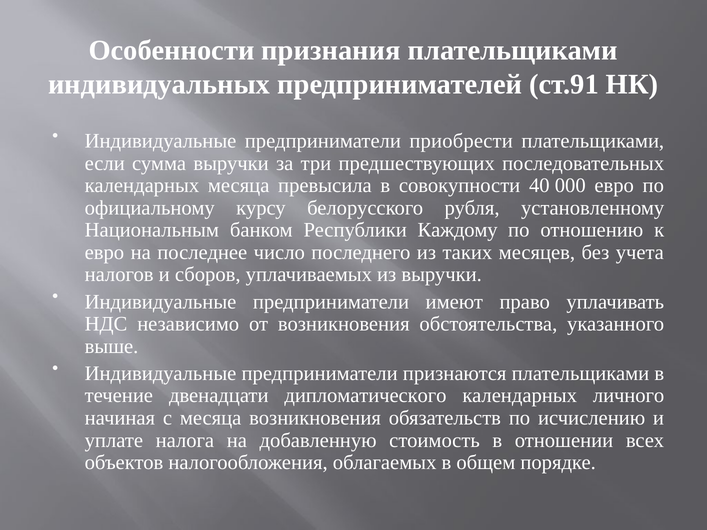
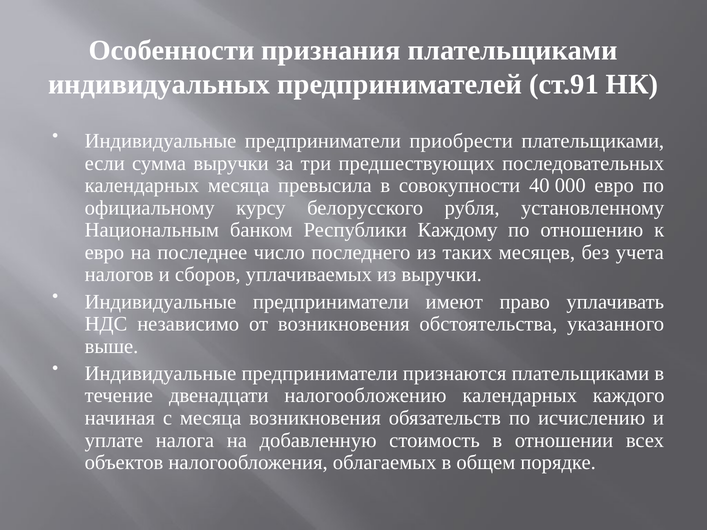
дипломатического: дипломатического -> налогообложению (365, 396)
личного: личного -> каждого (629, 396)
